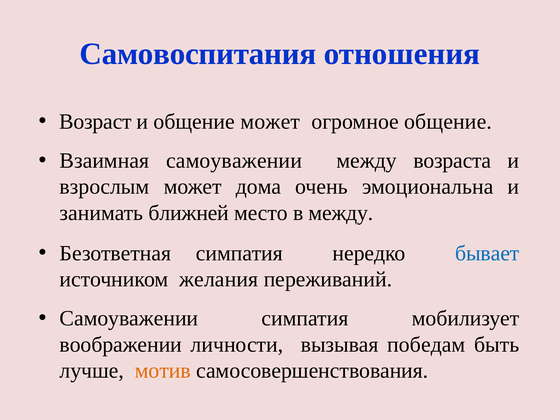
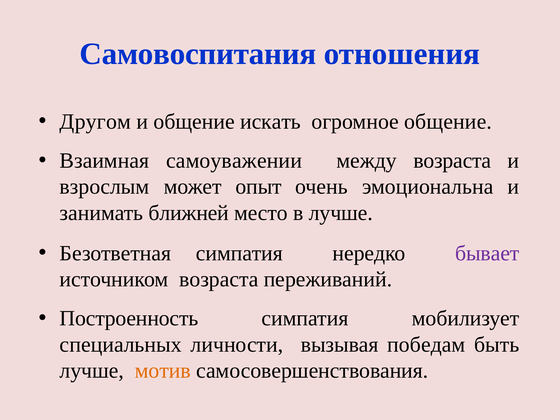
Возраст: Возраст -> Другом (95, 122)
общение может: может -> искать (270, 122)
дома: дома -> опыт (259, 187)
в между: между -> лучше (341, 213)
бывает colour: blue -> purple (487, 253)
источником желания: желания -> возраста (219, 279)
Самоуважении: Самоуважении -> Построенность (129, 318)
воображении: воображении -> специальных (121, 345)
